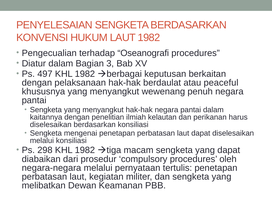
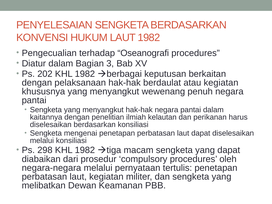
497: 497 -> 202 (45, 74)
atau peaceful: peaceful -> kegiatan (221, 83)
